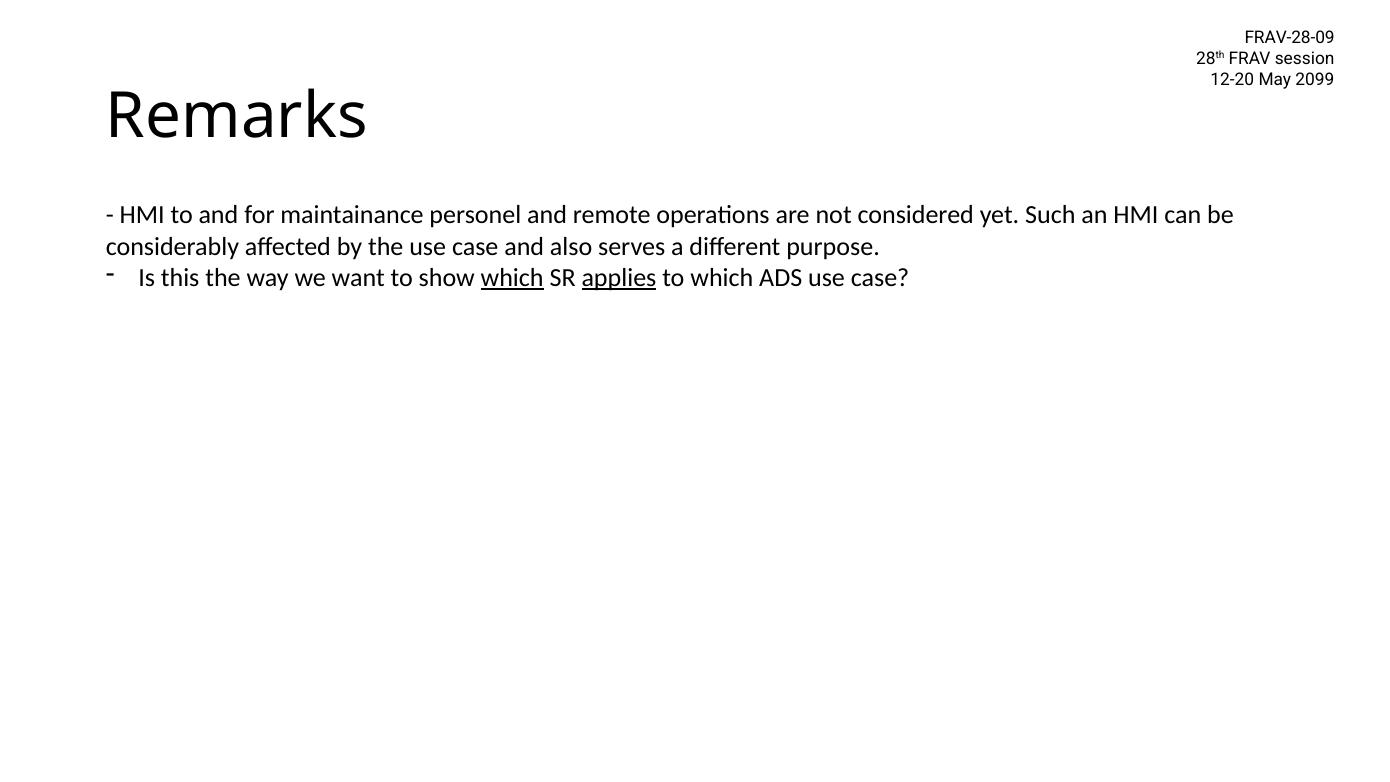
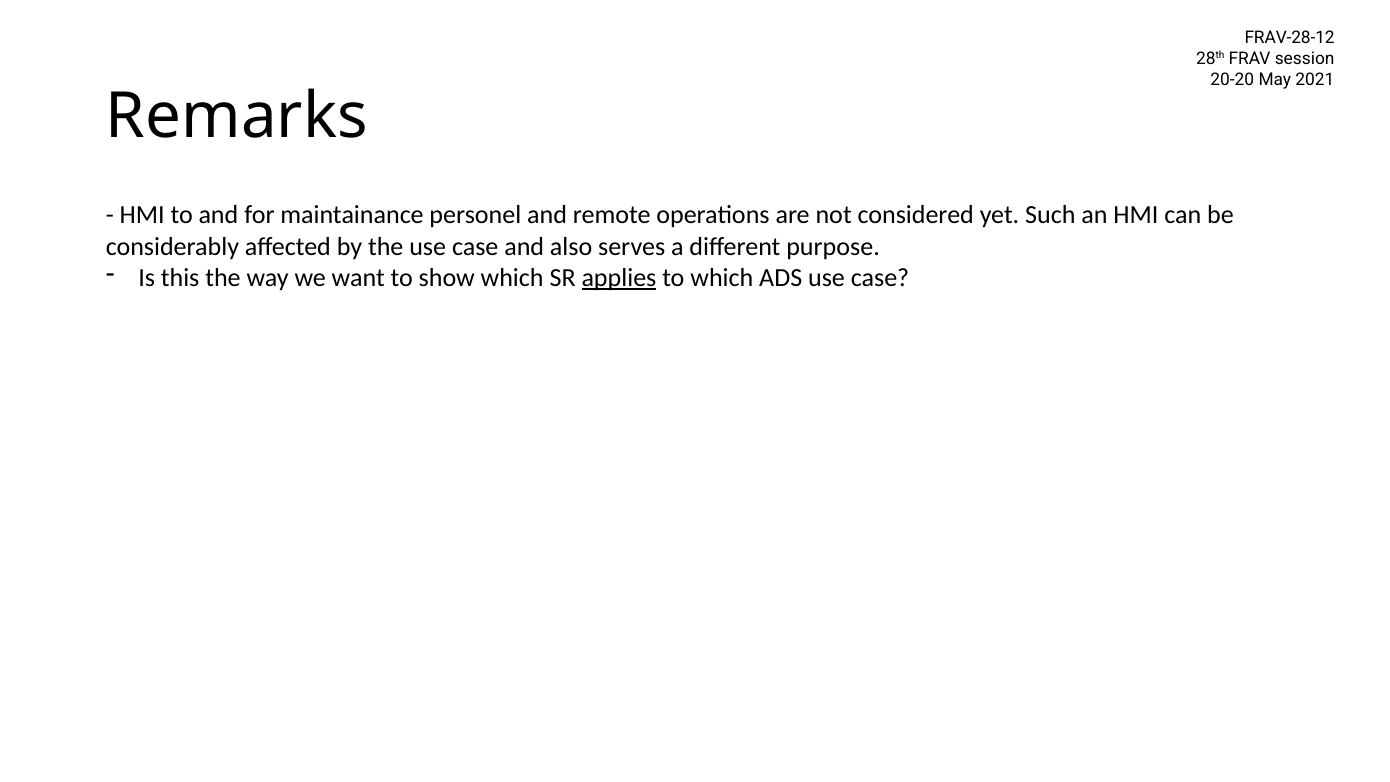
FRAV-28-09: FRAV-28-09 -> FRAV-28-12 (1290, 38)
12-20: 12-20 -> 20-20 (1232, 79)
2099: 2099 -> 2021 (1315, 79)
which underline: present -> none (512, 278)
